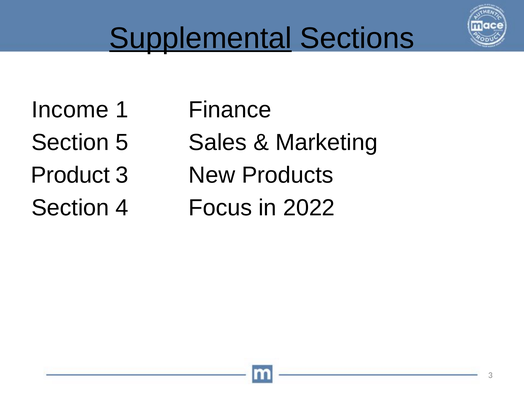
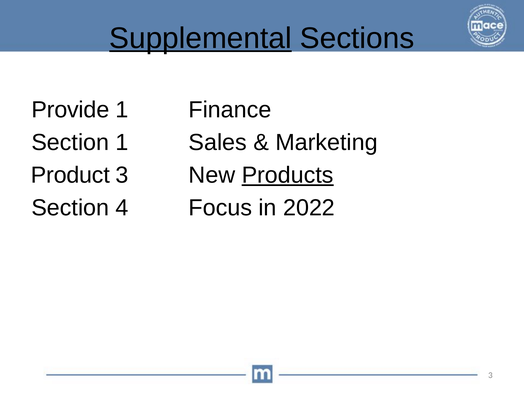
Income: Income -> Provide (70, 110)
Section 5: 5 -> 1 (122, 143)
Products underline: none -> present (288, 175)
